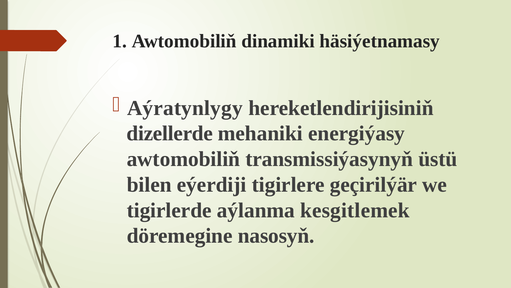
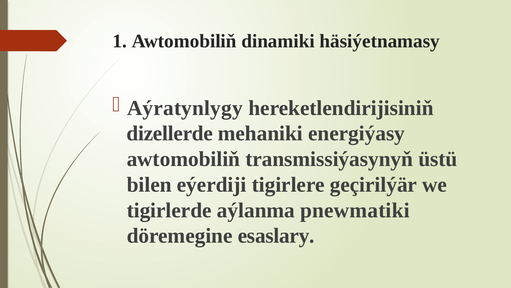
kesgitlemek: kesgitlemek -> pnewmatiki (355, 210)
nasosyň: nasosyň -> esaslary (276, 235)
